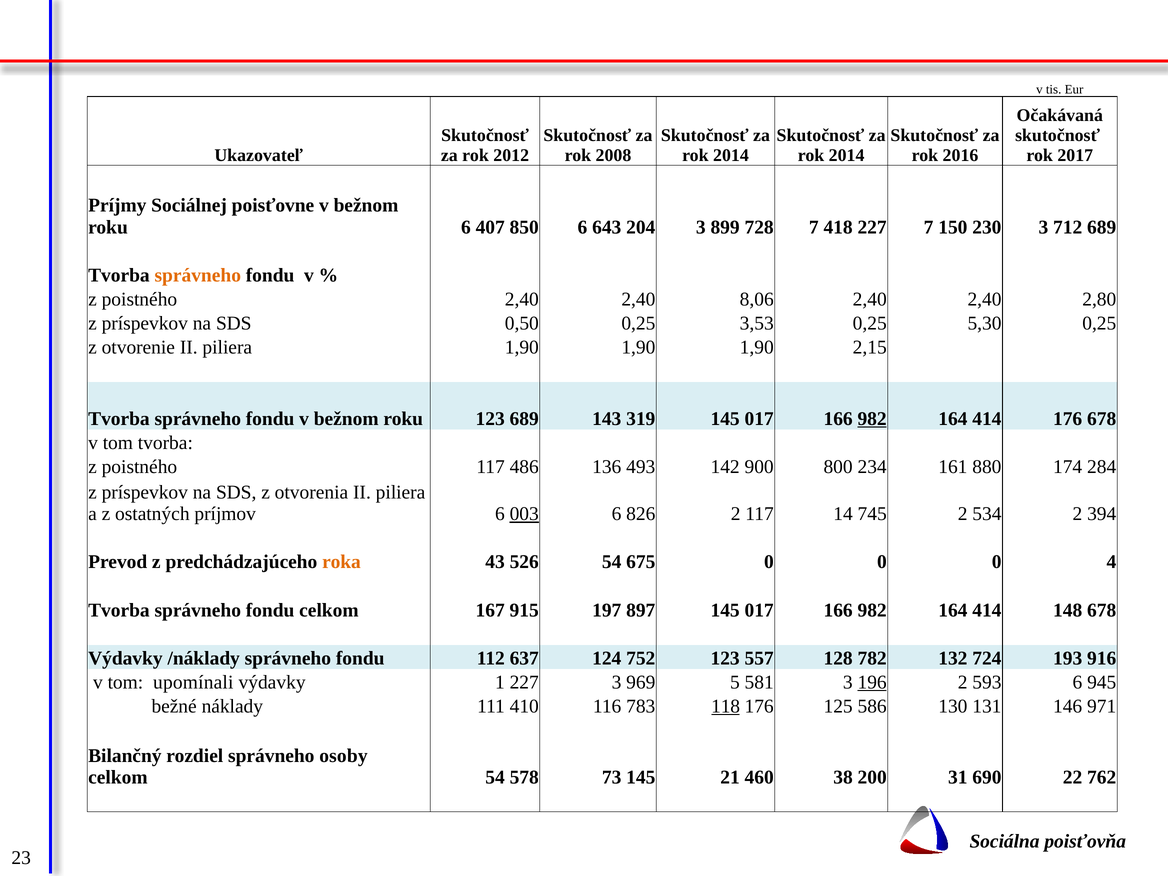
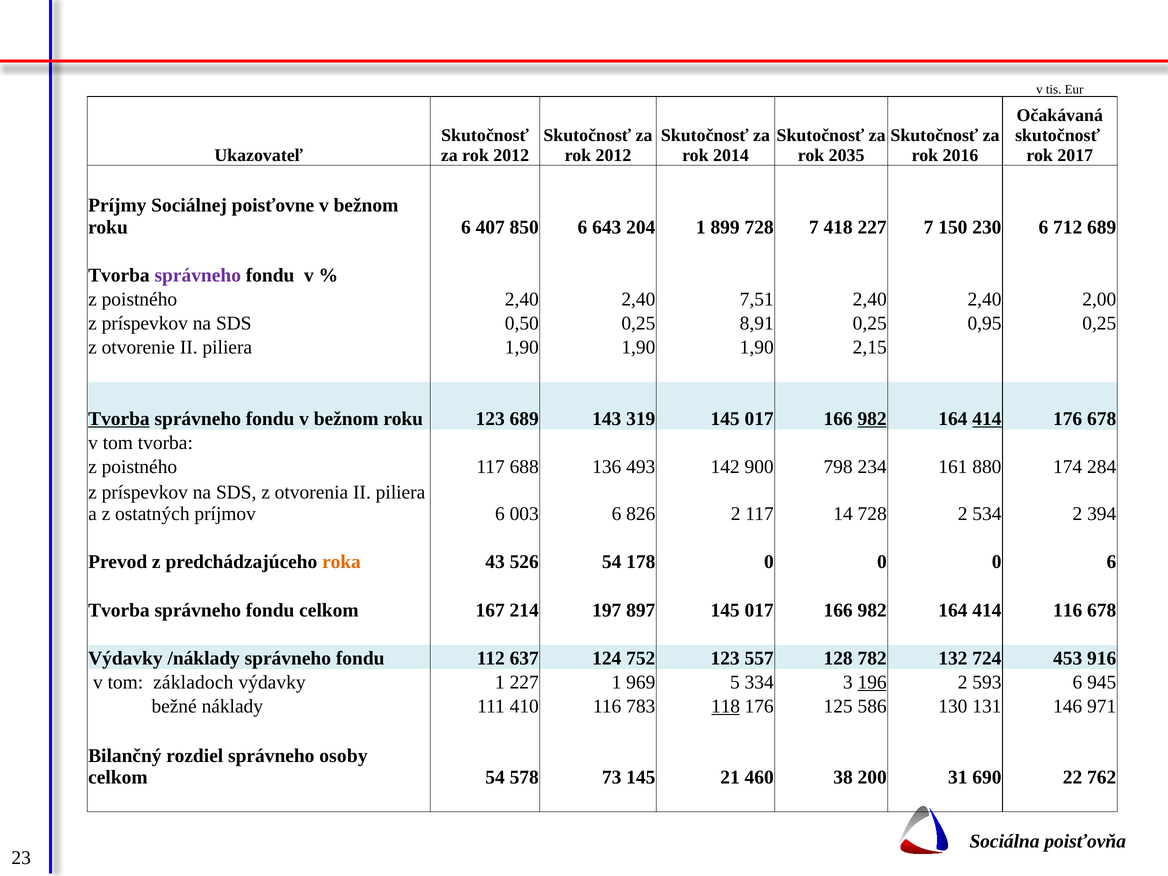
2008: 2008 -> 2012 (613, 155)
2014: 2014 -> 2035 (847, 155)
204 3: 3 -> 1 (701, 227)
230 3: 3 -> 6 (1043, 227)
správneho colour: orange -> purple (198, 275)
8,06: 8,06 -> 7,51 (757, 299)
2,80: 2,80 -> 2,00 (1099, 299)
3,53: 3,53 -> 8,91 (757, 323)
5,30: 5,30 -> 0,95 (985, 323)
Tvorba underline: none -> present (119, 419)
414 underline: none -> present (987, 419)
486: 486 -> 688 (524, 467)
800: 800 -> 798 (838, 467)
003 underline: present -> none (524, 514)
14 745: 745 -> 728 (872, 514)
675: 675 -> 178 (641, 562)
0 4: 4 -> 6 (1111, 562)
915: 915 -> 214 (524, 610)
414 148: 148 -> 116 (1068, 610)
193: 193 -> 453 (1068, 658)
upomínali: upomínali -> základoch (193, 682)
227 3: 3 -> 1 (616, 682)
581: 581 -> 334 (759, 682)
